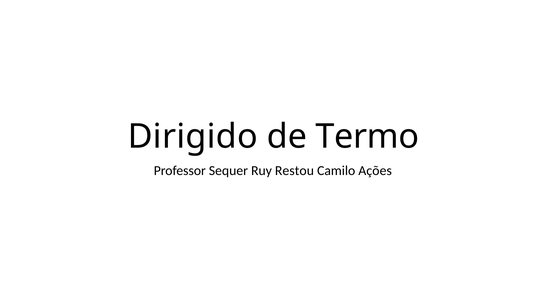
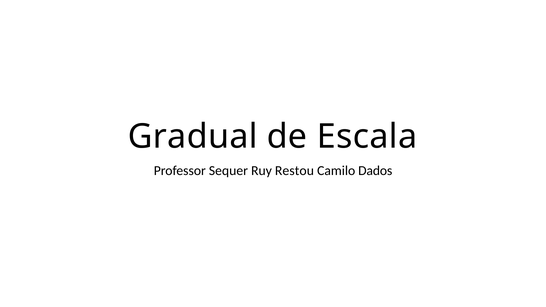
Dirigido: Dirigido -> Gradual (193, 136)
Termo: Termo -> Escala (367, 136)
Ações: Ações -> Dados (375, 171)
